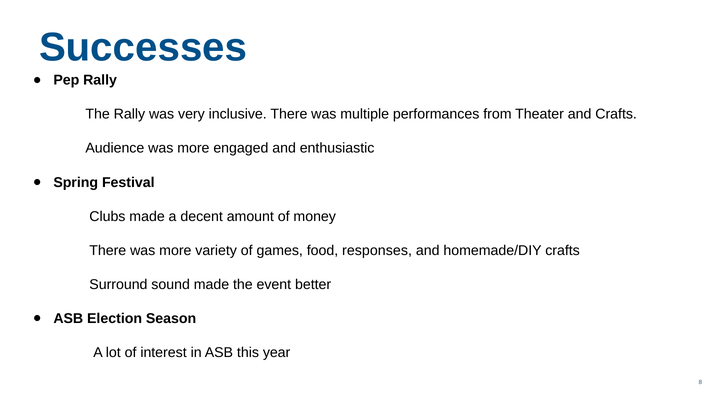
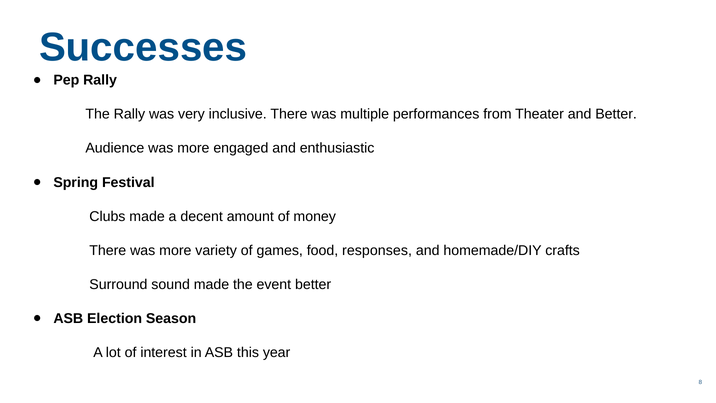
and Crafts: Crafts -> Better (616, 114)
